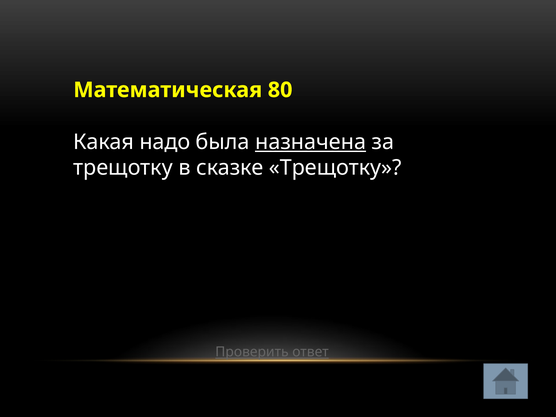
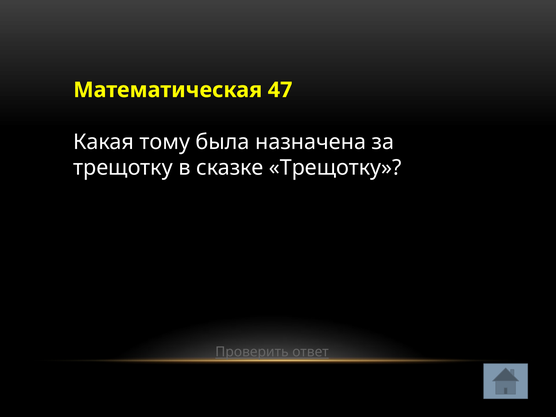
80: 80 -> 47 (280, 90)
надо: надо -> тому (165, 142)
назначена underline: present -> none (311, 142)
